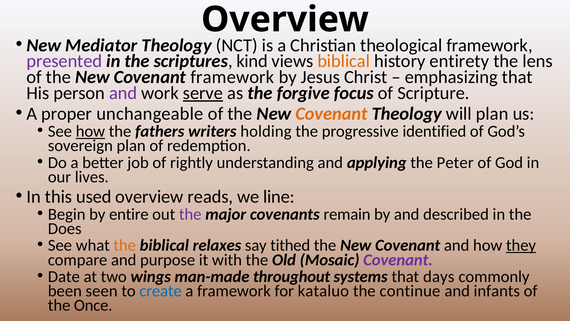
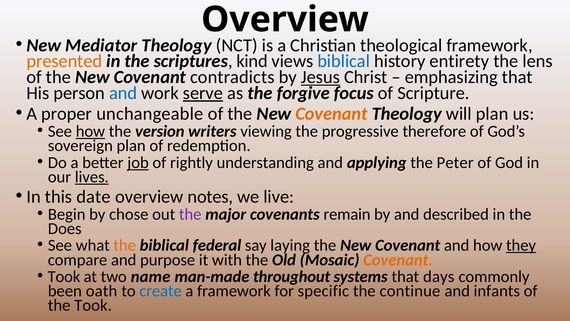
presented colour: purple -> orange (64, 61)
biblical colour: orange -> blue (344, 61)
Covenant framework: framework -> contradicts (232, 77)
Jesus underline: none -> present (320, 77)
and colour: purple -> blue (123, 93)
fathers: fathers -> version (160, 131)
holding: holding -> viewing (266, 131)
identified: identified -> therefore (434, 131)
job underline: none -> present (138, 162)
lives underline: none -> present (92, 177)
used: used -> date (94, 196)
reads: reads -> notes (210, 196)
line: line -> live (279, 196)
entire: entire -> chose (129, 214)
relaxes: relaxes -> federal (217, 245)
tithed: tithed -> laying (290, 245)
Covenant colour: purple -> orange (398, 260)
Date: Date -> Took (64, 276)
wings: wings -> name (151, 276)
seen: seen -> oath (102, 291)
kataluo: kataluo -> specific (323, 291)
the Once: Once -> Took (93, 305)
